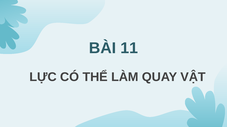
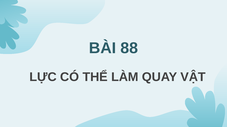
11: 11 -> 88 (129, 48)
